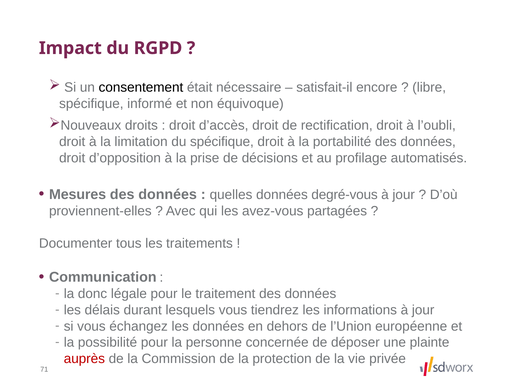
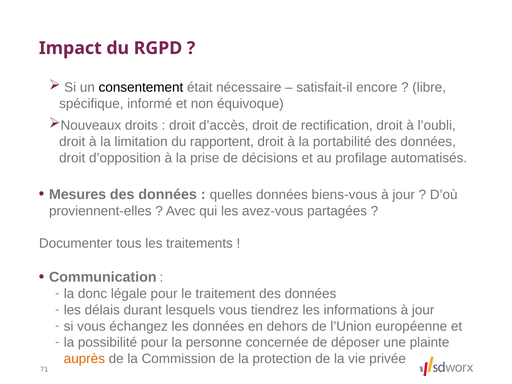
du spécifique: spécifique -> rapportent (222, 142)
degré-vous: degré-vous -> biens-vous (344, 195)
auprès colour: red -> orange (84, 359)
